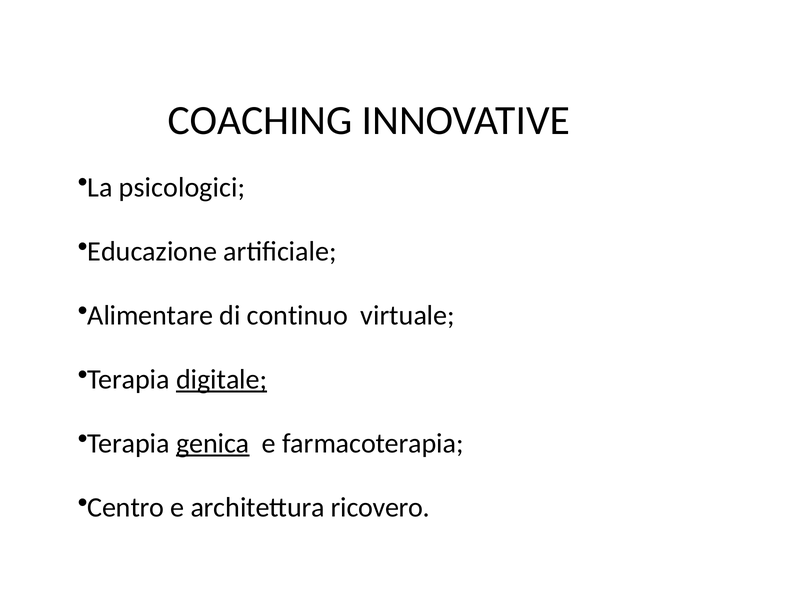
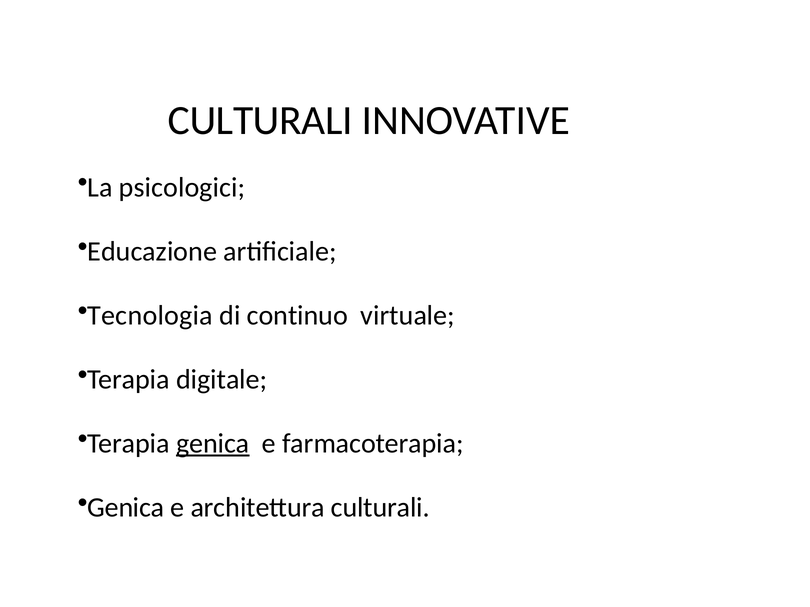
COACHING: COACHING -> CULTURALI (260, 120)
Alimentare: Alimentare -> Tecnologia (150, 316)
digitale underline: present -> none (222, 380)
Centro: Centro -> Genica (126, 508)
architettura ricovero: ricovero -> culturali (380, 508)
